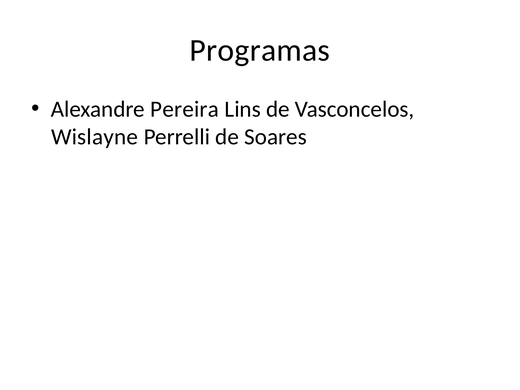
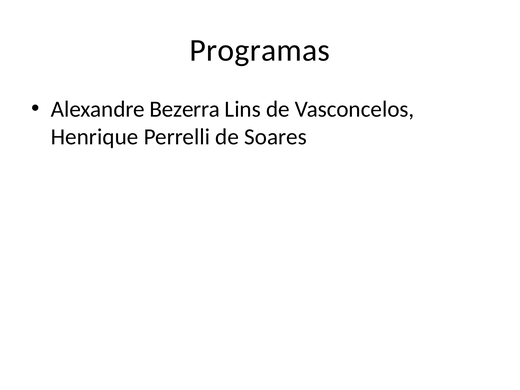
Pereira: Pereira -> Bezerra (185, 109)
Wislayne: Wislayne -> Henrique (95, 137)
